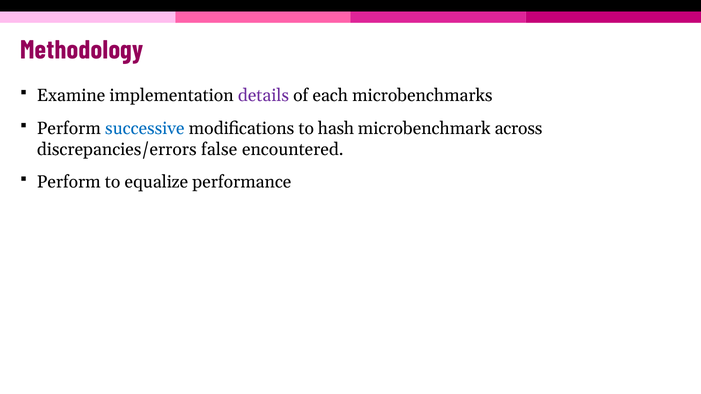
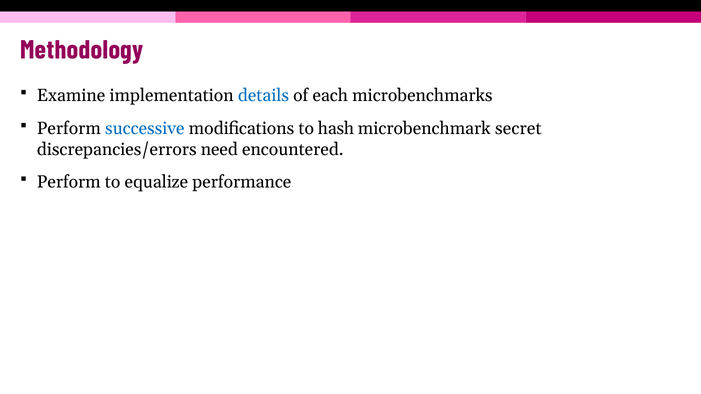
details colour: purple -> blue (263, 96)
across: across -> secret (518, 128)
false: false -> need (219, 149)
